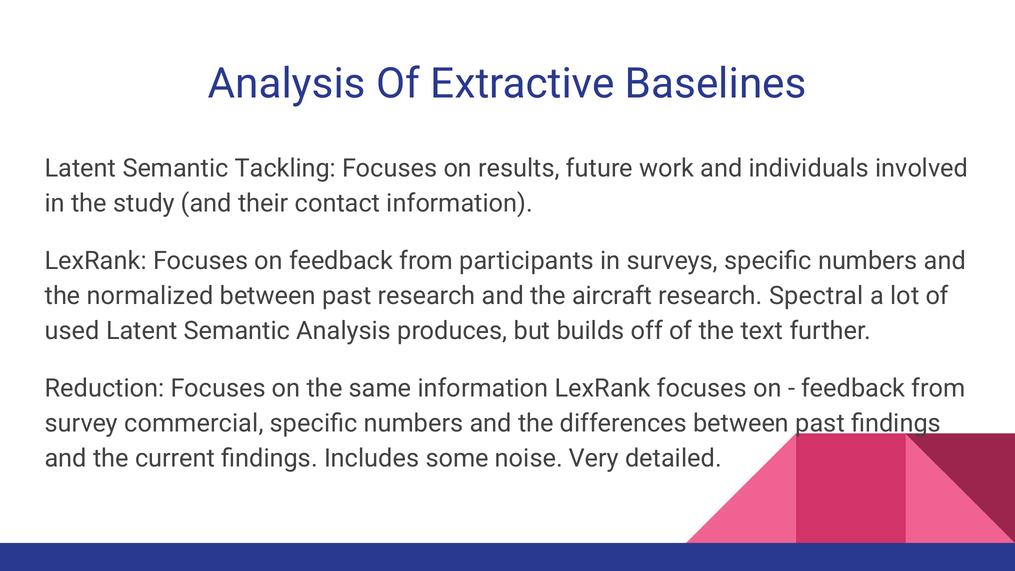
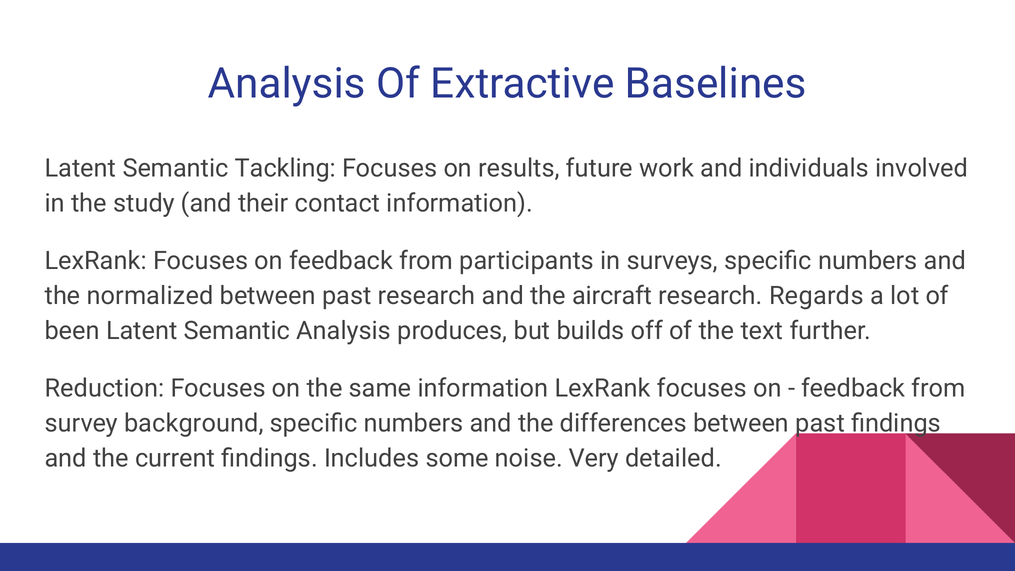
Spectral: Spectral -> Regards (816, 296)
used: used -> been (72, 331)
commercial: commercial -> background (194, 423)
